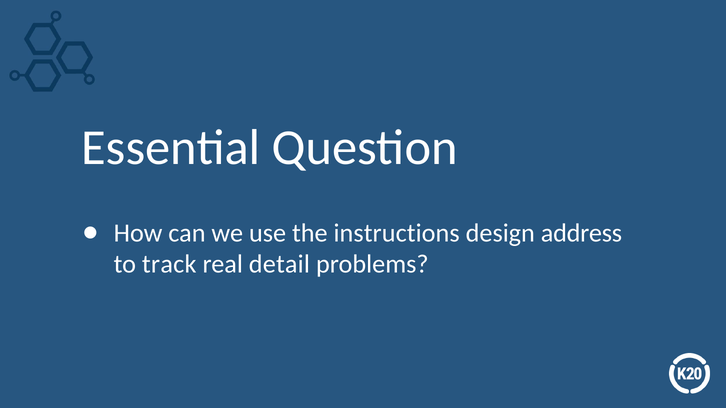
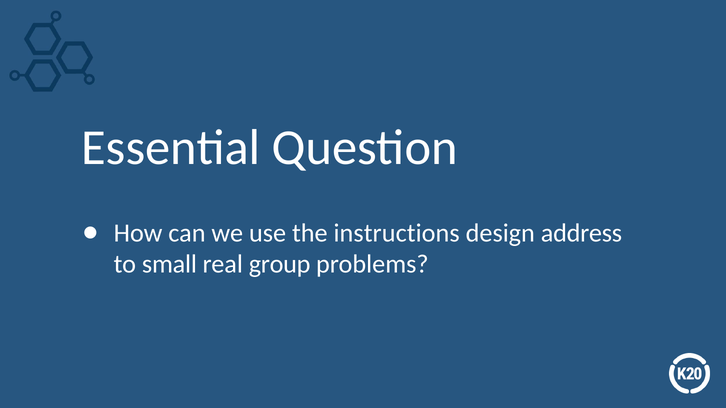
track: track -> small (169, 265)
detail: detail -> group (280, 265)
